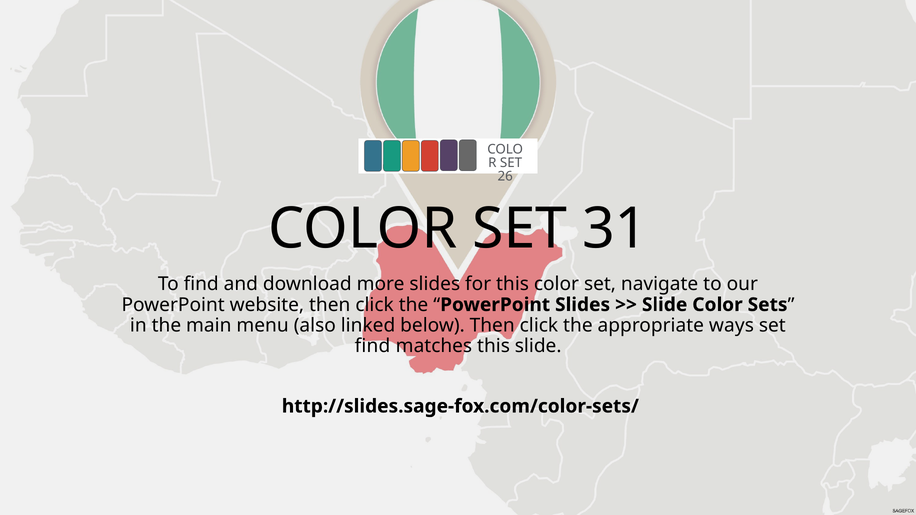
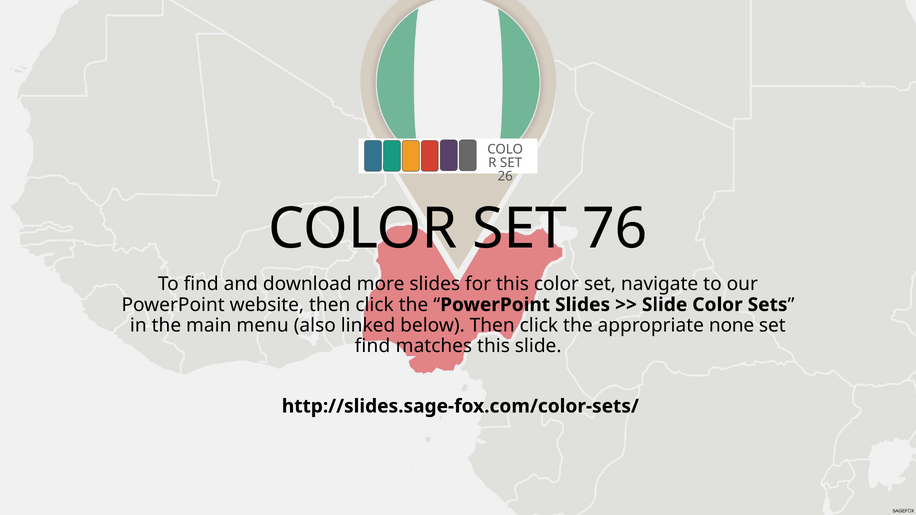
31: 31 -> 76 (615, 229)
ways: ways -> none (732, 325)
